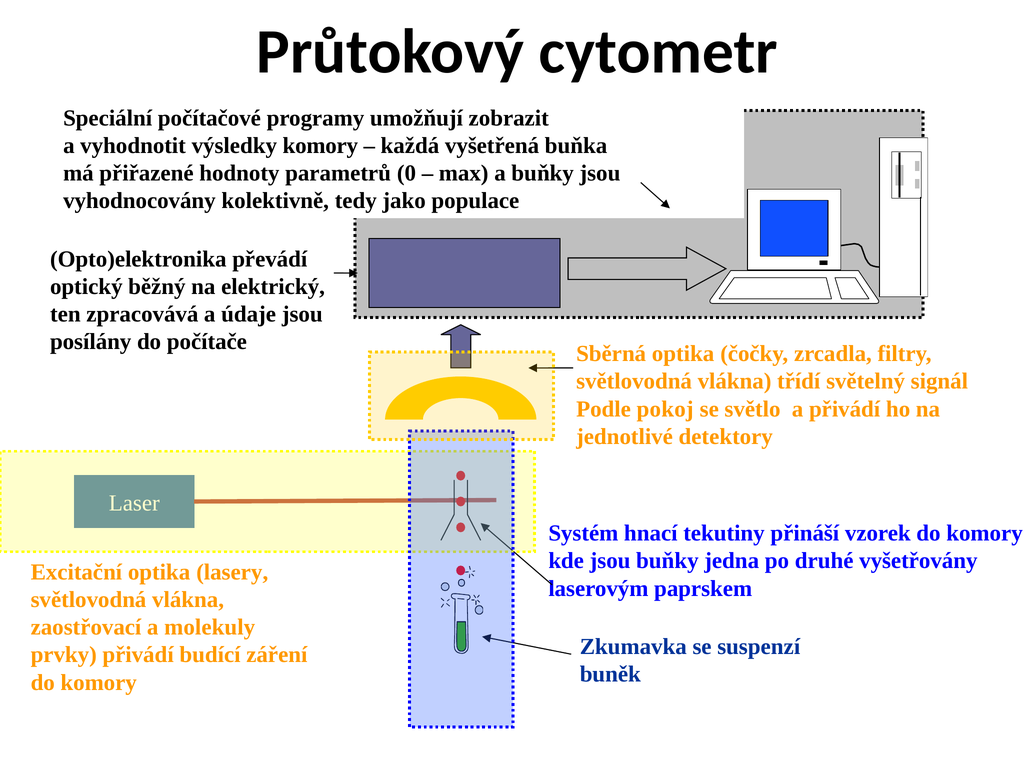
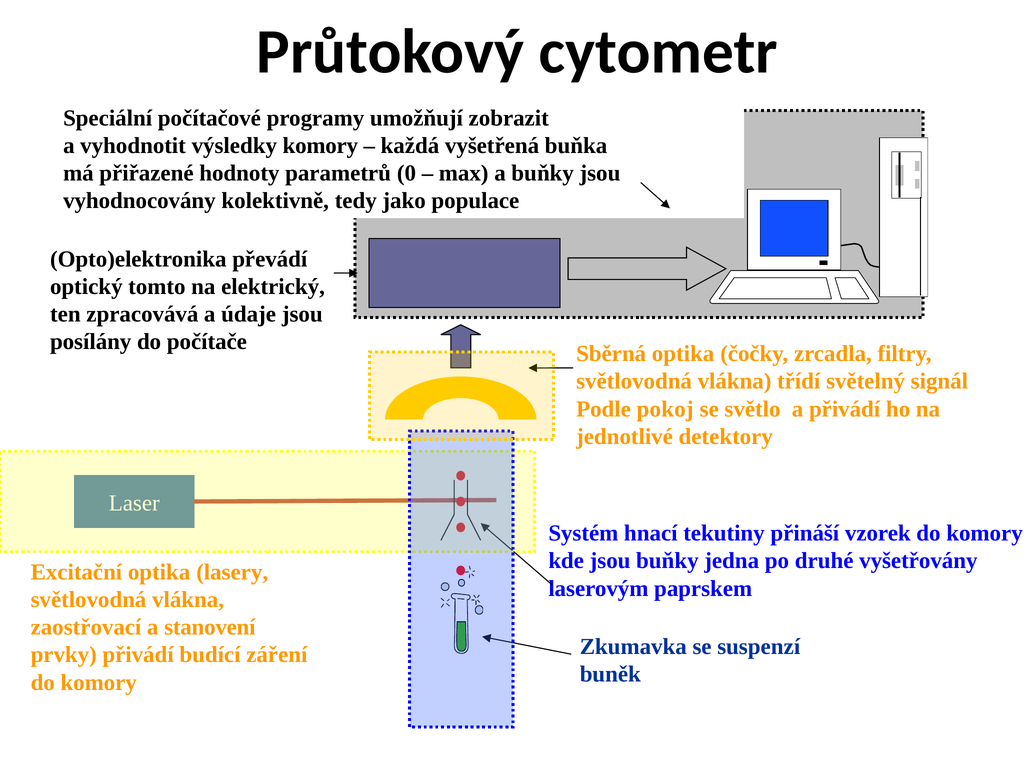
běžný: běžný -> tomto (157, 287)
molekuly: molekuly -> stanovení (210, 627)
